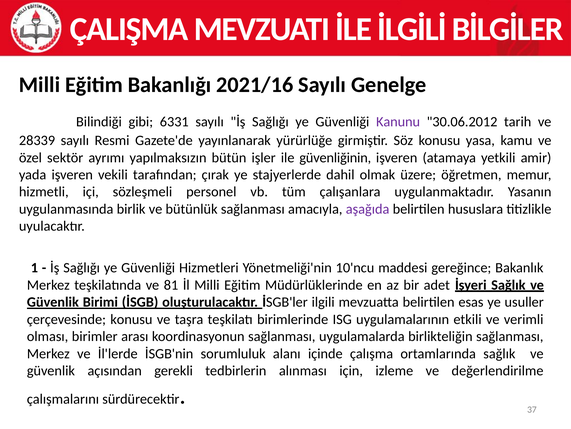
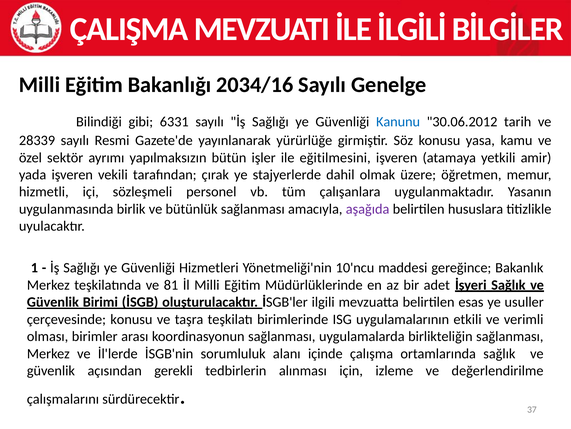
2021/16: 2021/16 -> 2034/16 (255, 85)
Kanunu colour: purple -> blue (398, 121)
güvenliğinin: güvenliğinin -> eğitilmesini (335, 157)
